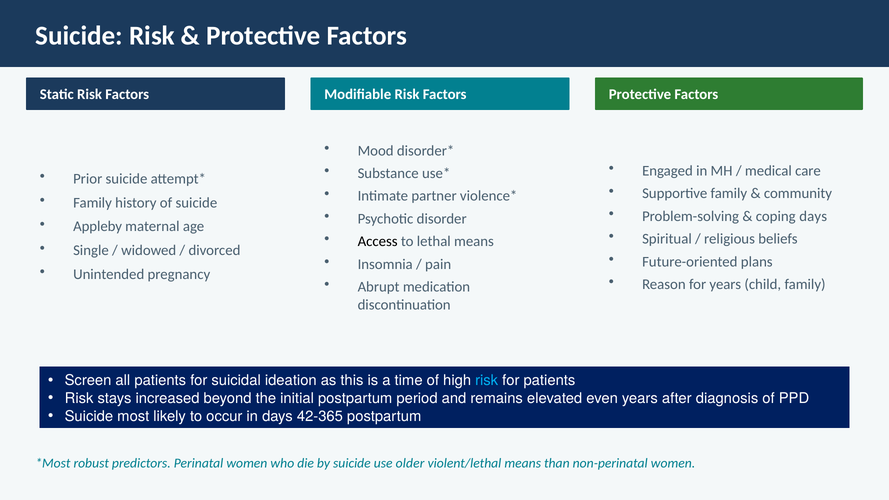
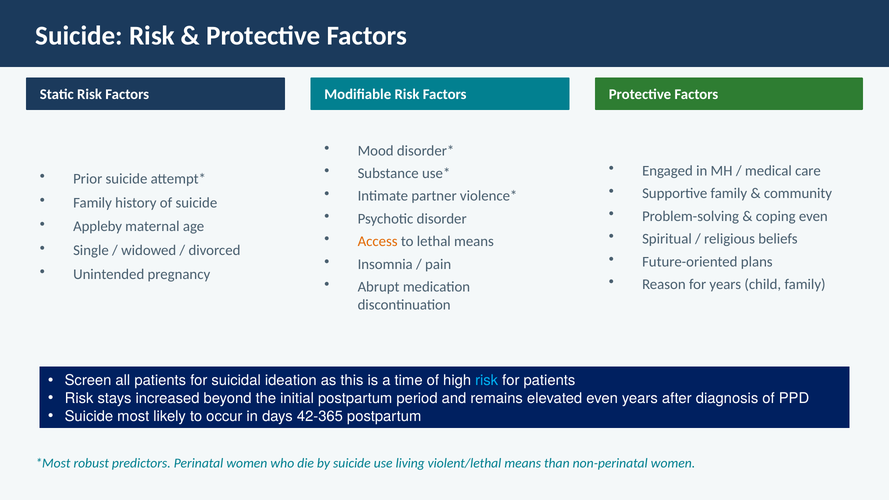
coping days: days -> even (813, 216)
Access colour: black -> orange (378, 242)
older: older -> living (410, 463)
